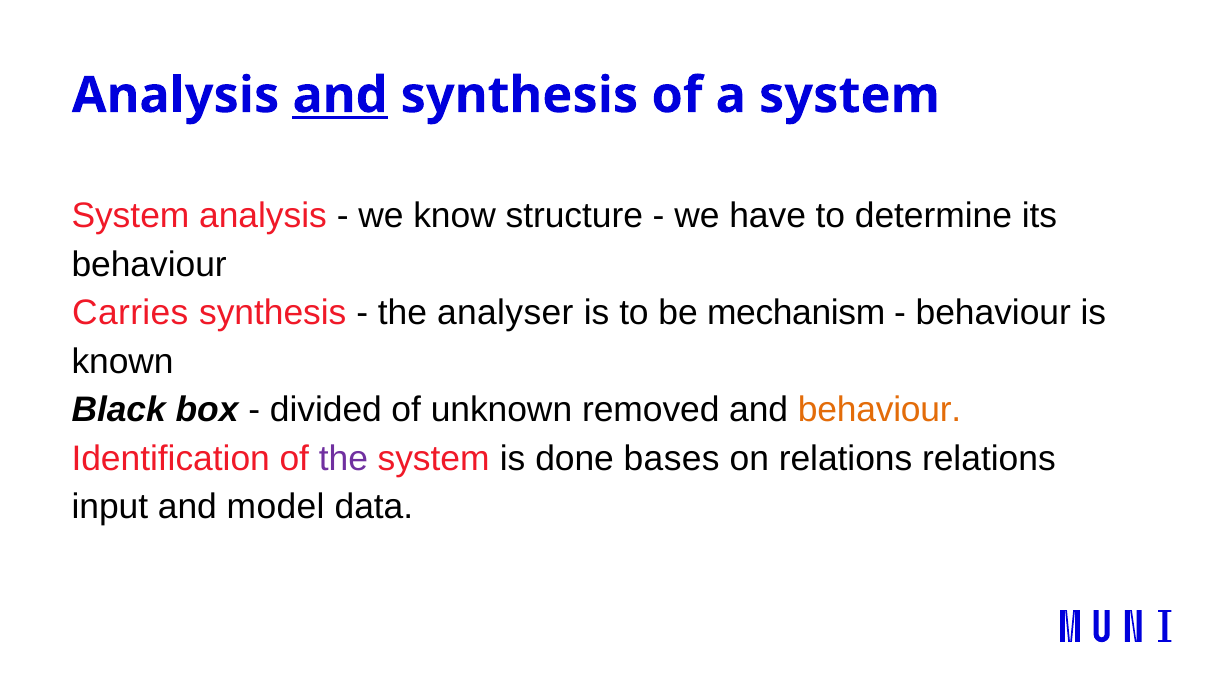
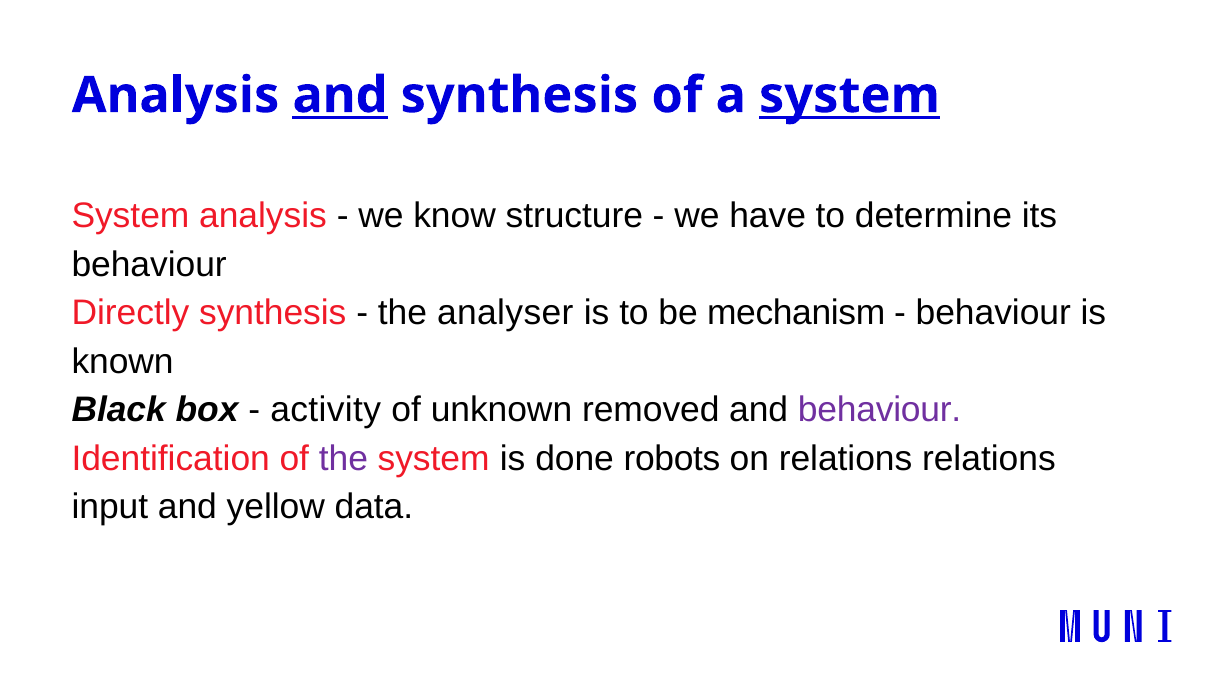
system underline: none -> present (849, 95)
Carries: Carries -> Directly (130, 313)
divided: divided -> activity (326, 410)
behaviour colour: orange -> purple (880, 410)
bases: bases -> robots (672, 458)
model: model -> yellow (276, 507)
